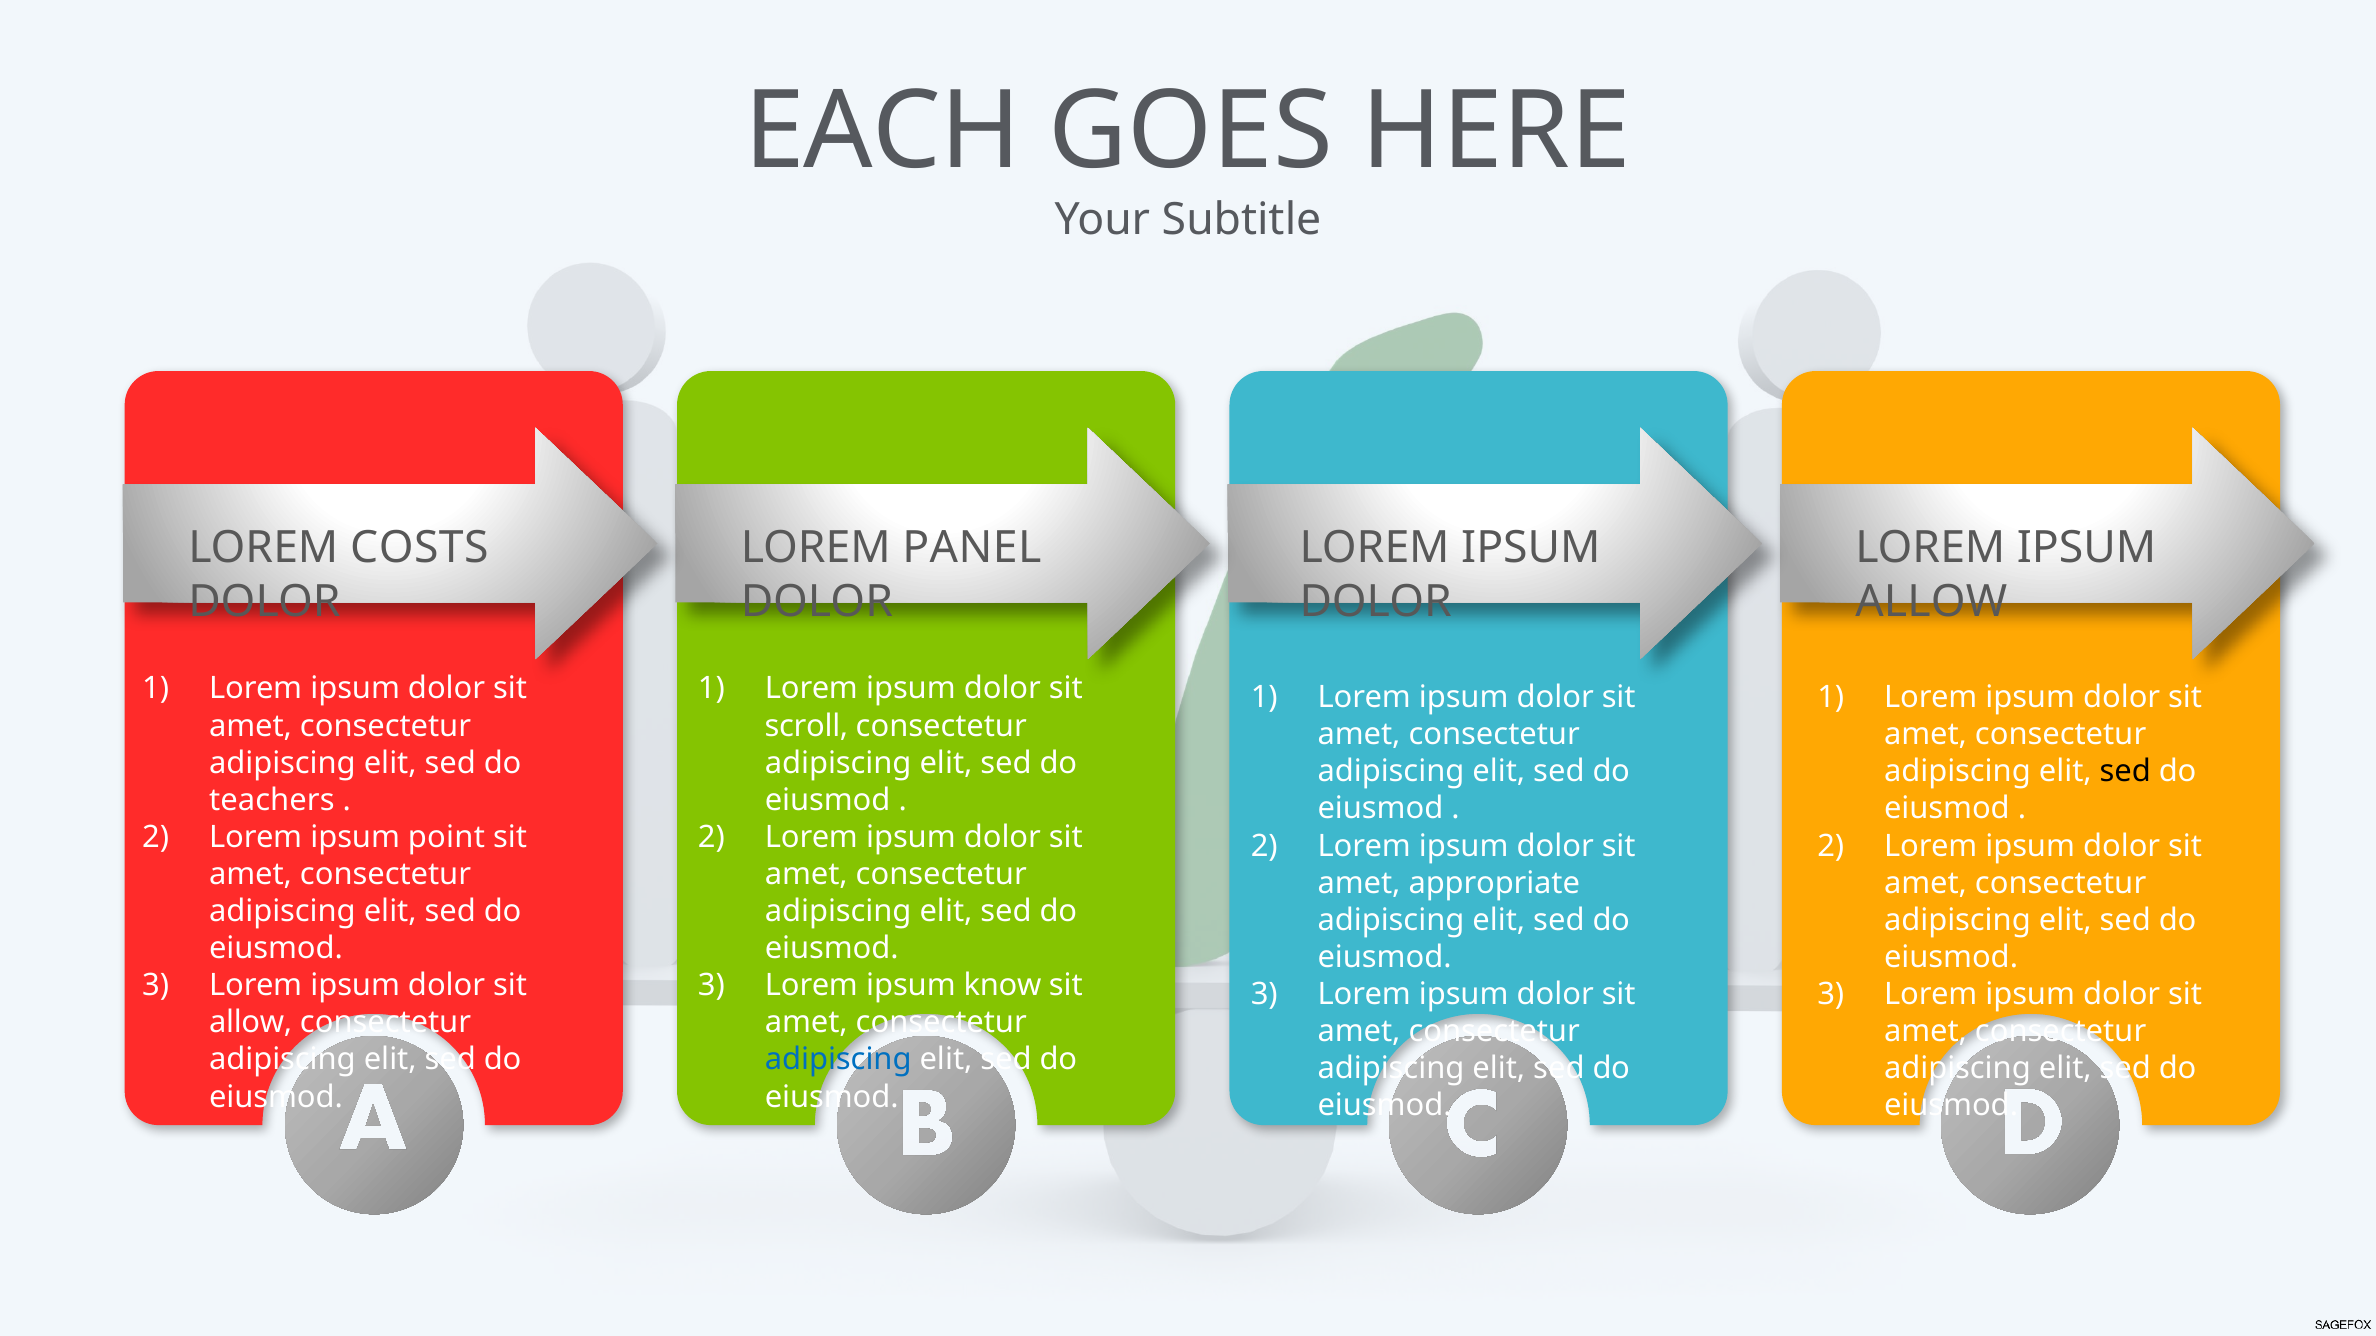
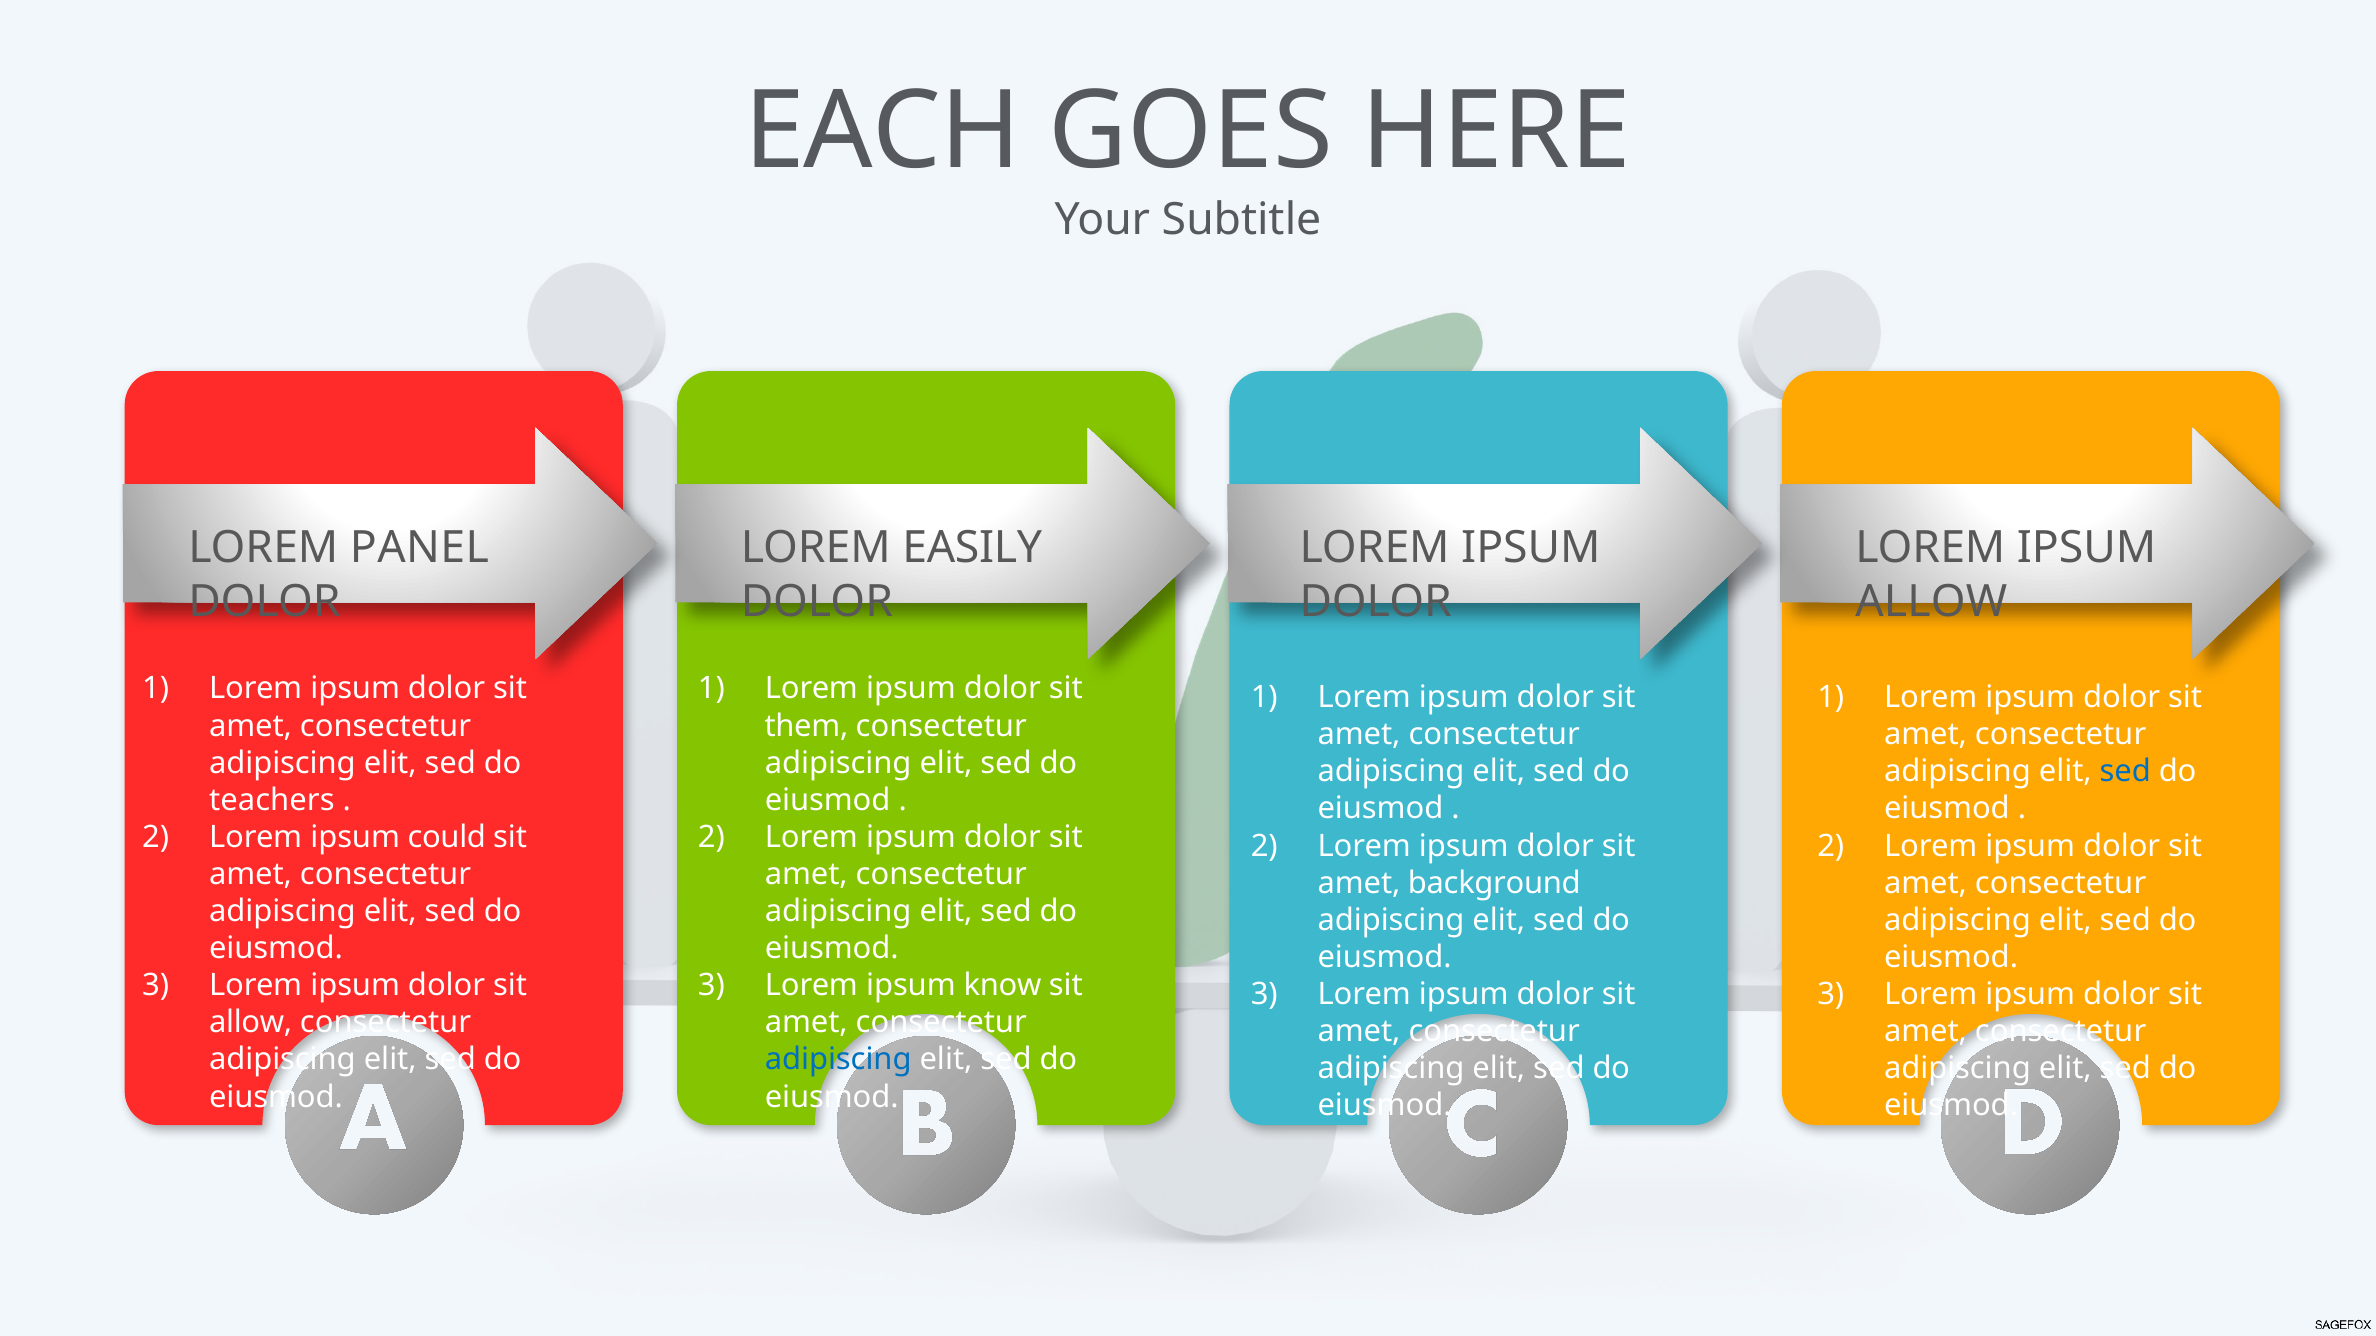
COSTS: COSTS -> PANEL (419, 548)
PANEL: PANEL -> EASILY (972, 548)
scroll: scroll -> them (806, 726)
sed colour: black -> blue (2125, 772)
point: point -> could (447, 837)
appropriate: appropriate -> background (1494, 883)
